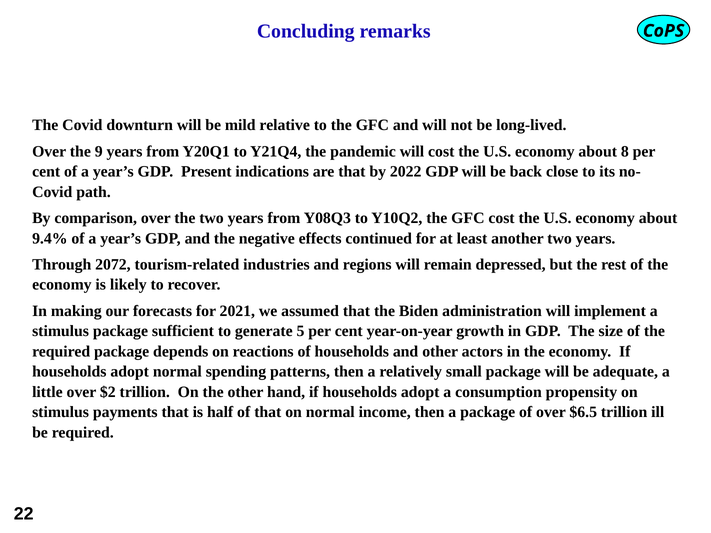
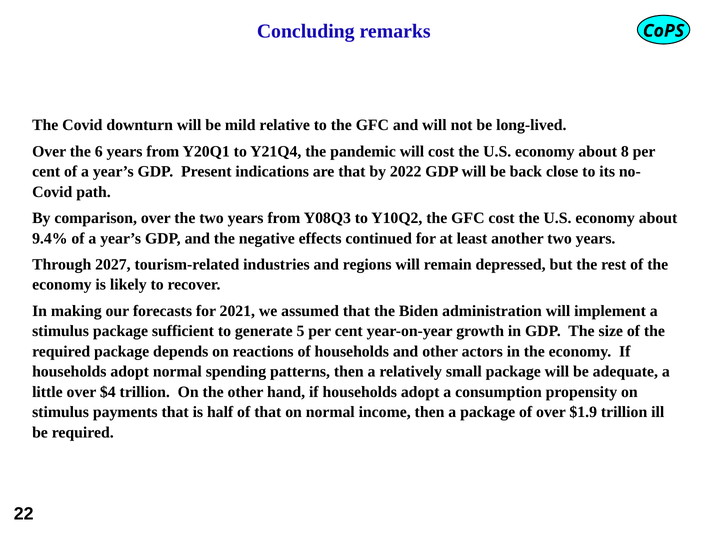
9: 9 -> 6 (99, 151)
2072: 2072 -> 2027 (113, 265)
$2: $2 -> $4 (108, 392)
$6.5: $6.5 -> $1.9 (583, 412)
